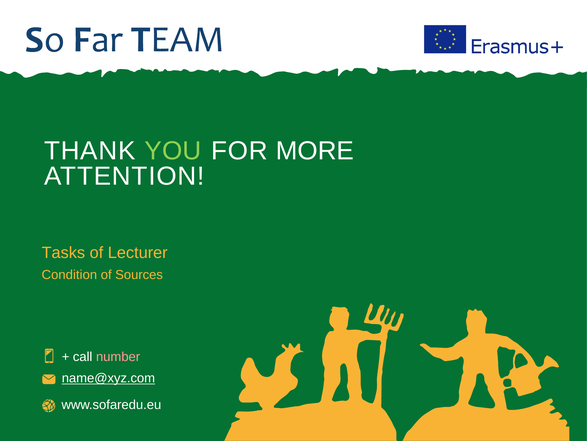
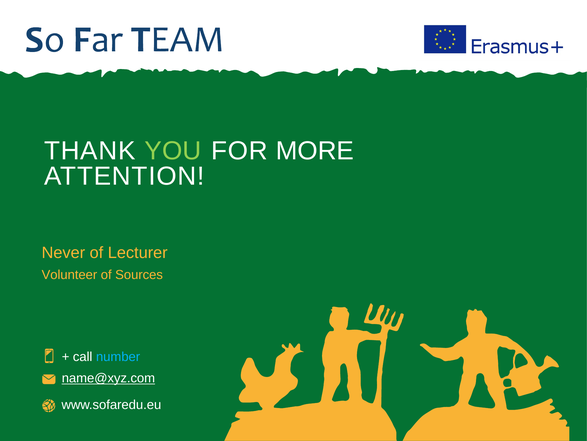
Tasks: Tasks -> Never (63, 252)
Condition: Condition -> Volunteer (69, 274)
number colour: pink -> light blue (118, 356)
